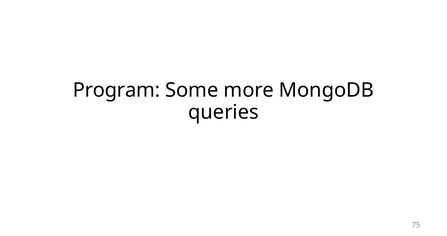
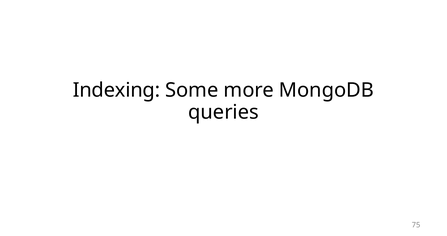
Program: Program -> Indexing (116, 90)
